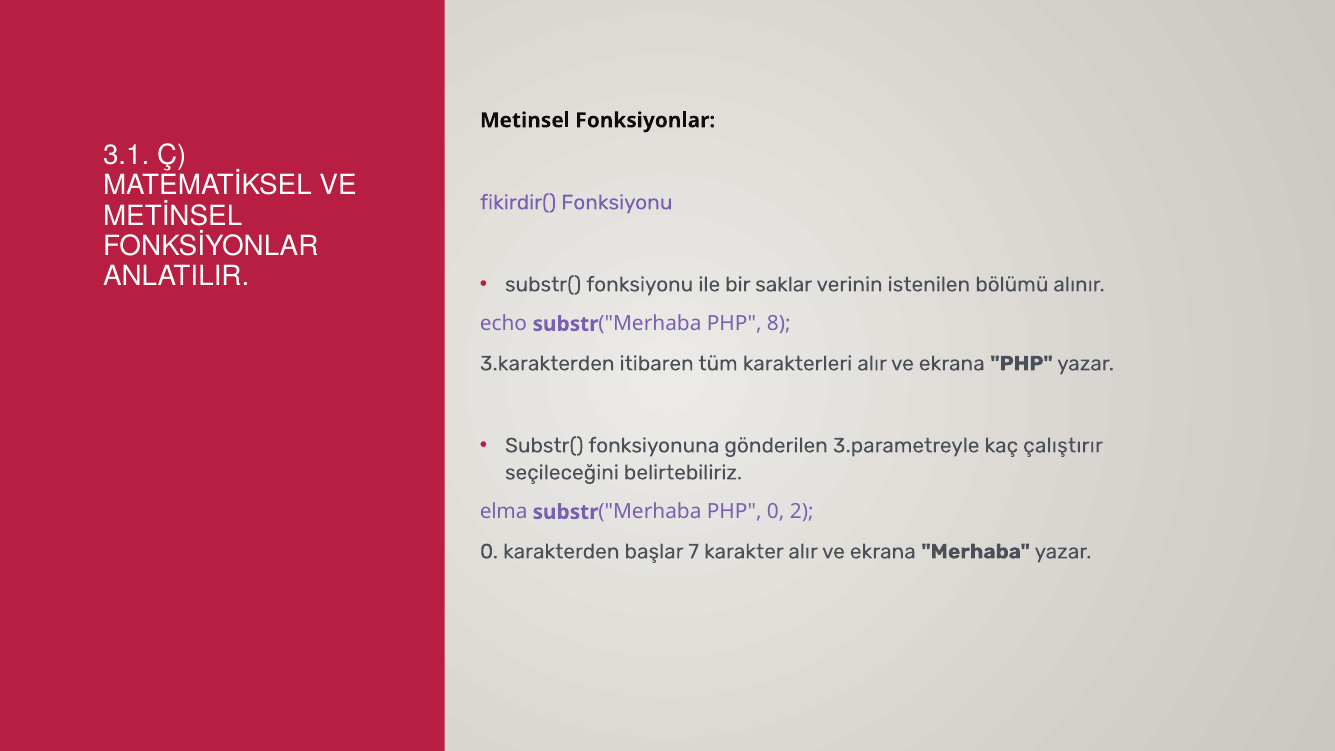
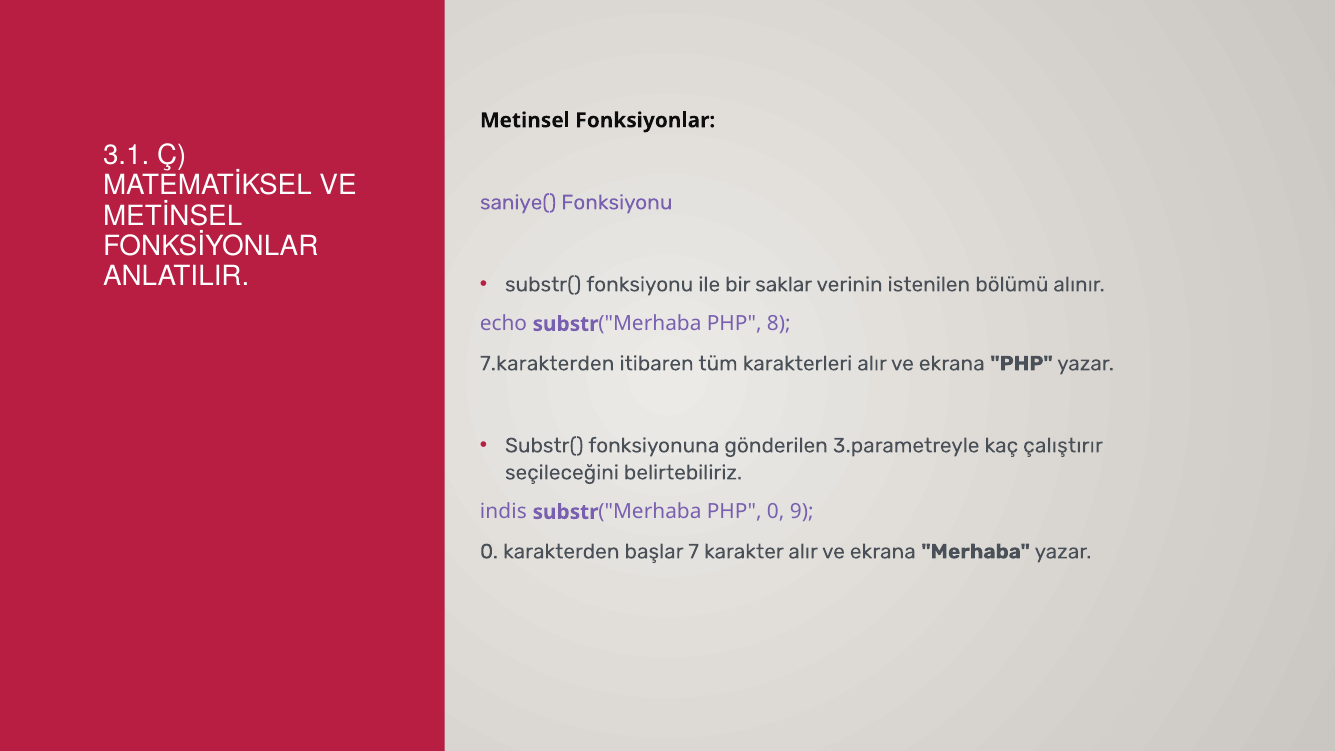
fikirdir(: fikirdir( -> saniye( (518, 202)
3.karakterden: 3.karakterden -> 7.karakterden (547, 363)
elma: elma -> indis (503, 512)
2: 2 -> 9 (802, 512)
